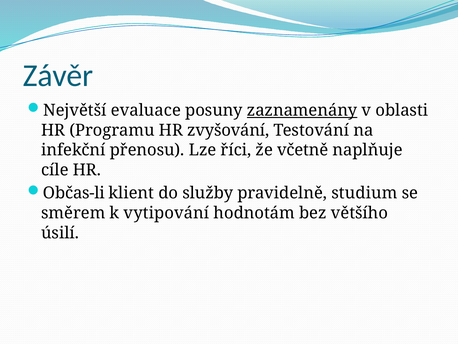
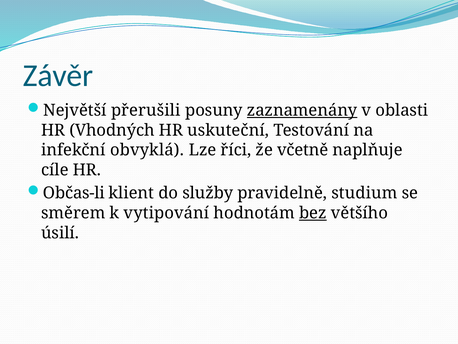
evaluace: evaluace -> přerušili (146, 110)
Programu: Programu -> Vhodných (112, 130)
zvyšování: zvyšování -> uskuteční (228, 130)
přenosu: přenosu -> obvyklá (147, 150)
bez underline: none -> present (313, 213)
